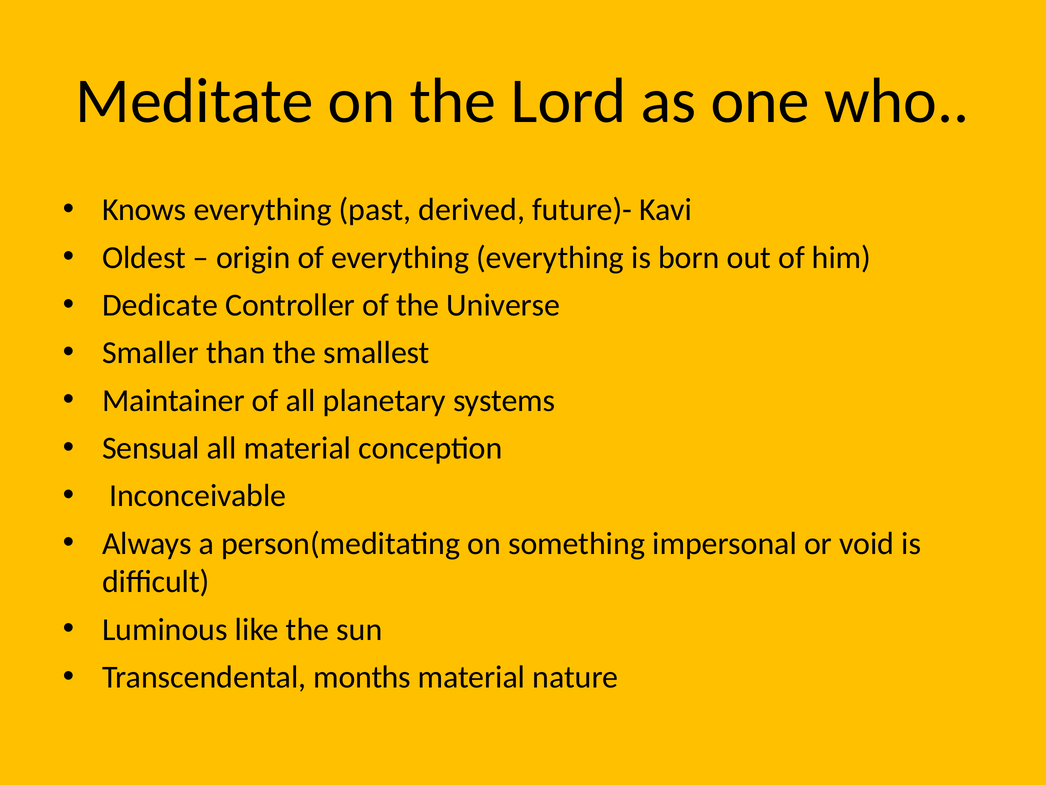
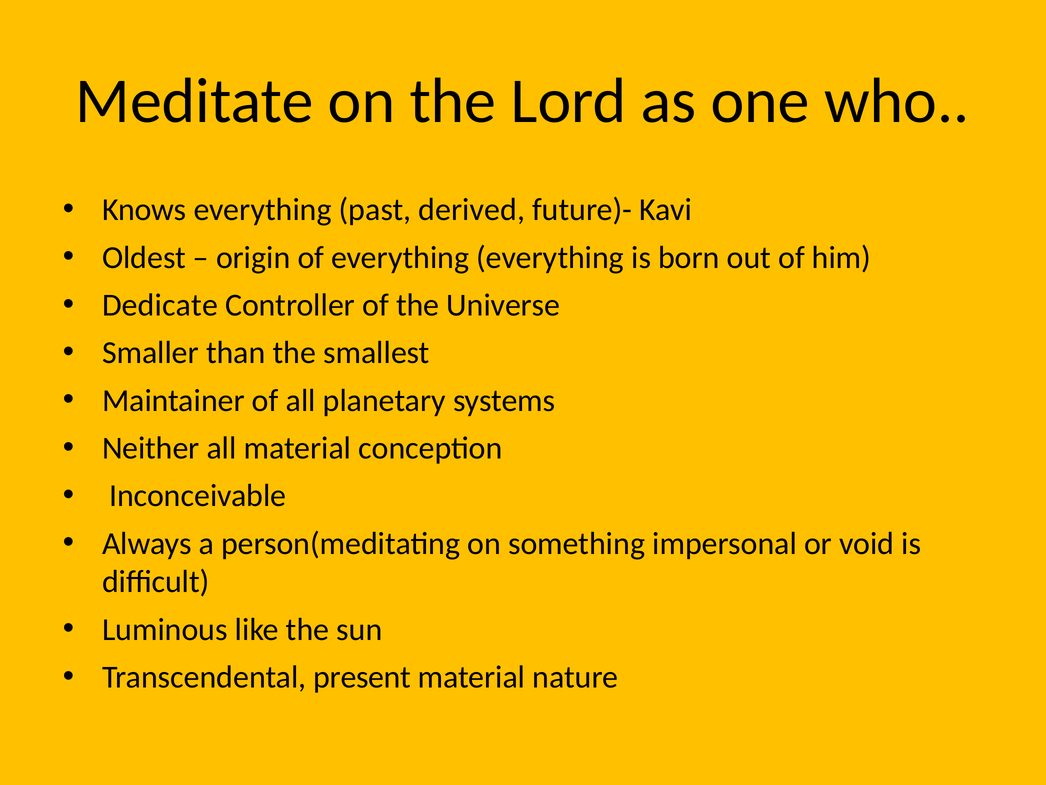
Sensual: Sensual -> Neither (151, 448)
months: months -> present (362, 677)
